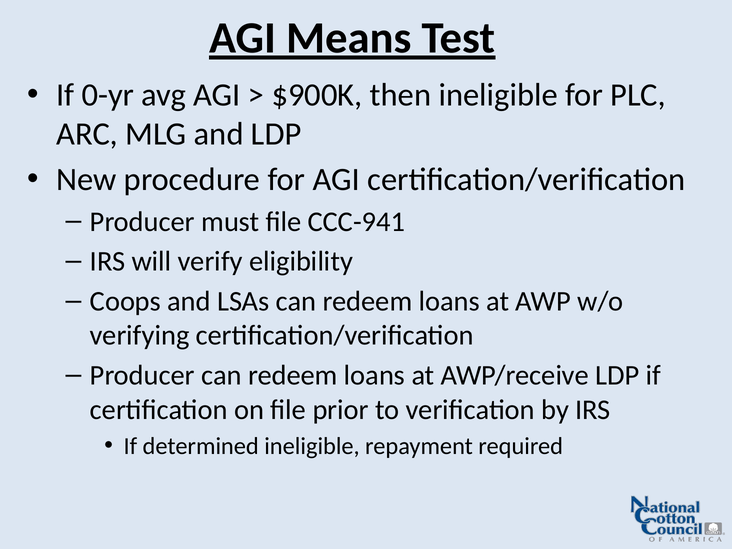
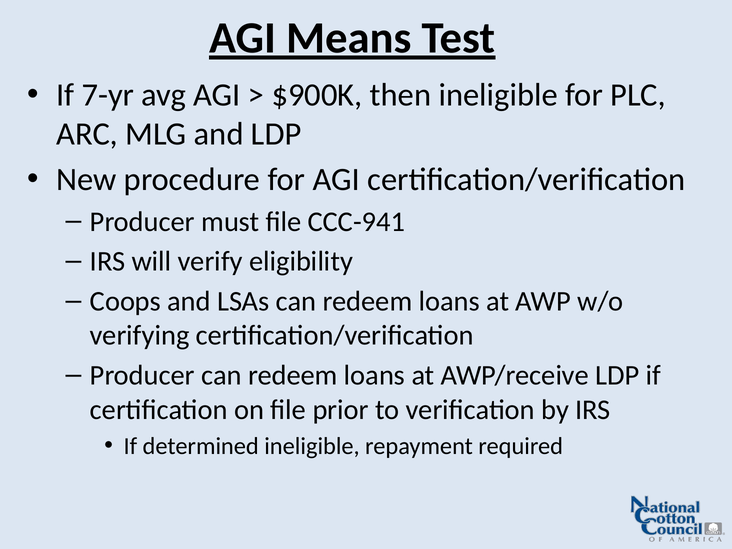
0-yr: 0-yr -> 7-yr (108, 95)
